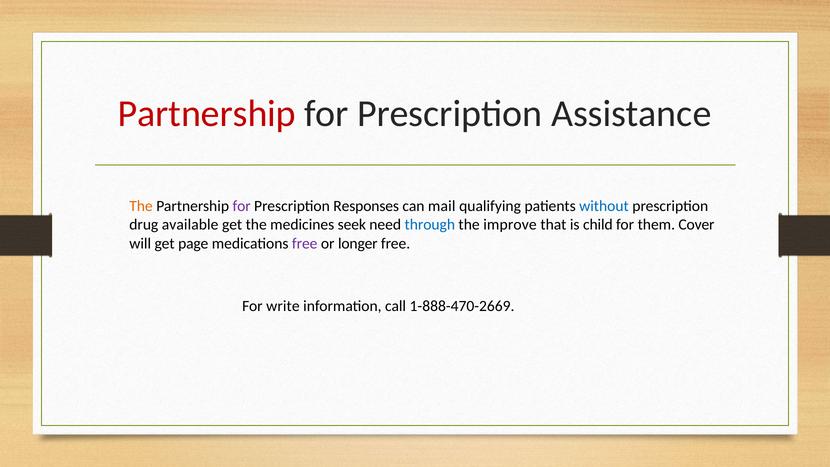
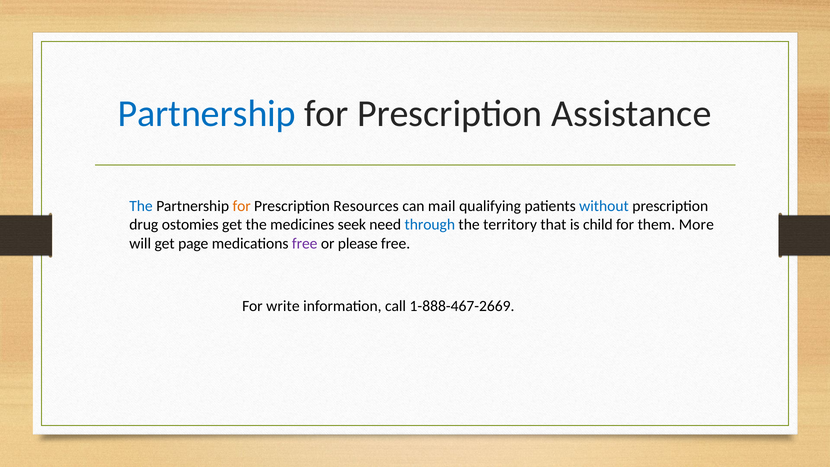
Partnership colour: red -> blue (207, 114)
The colour: orange -> blue (141, 206)
for colour: purple -> orange (242, 206)
Responses: Responses -> Resources (366, 206)
available: available -> ostomies (190, 225)
improve: improve -> territory (510, 225)
Cover: Cover -> More (696, 225)
longer: longer -> please (358, 243)
1-888-470-2669: 1-888-470-2669 -> 1-888-467-2669 (462, 306)
